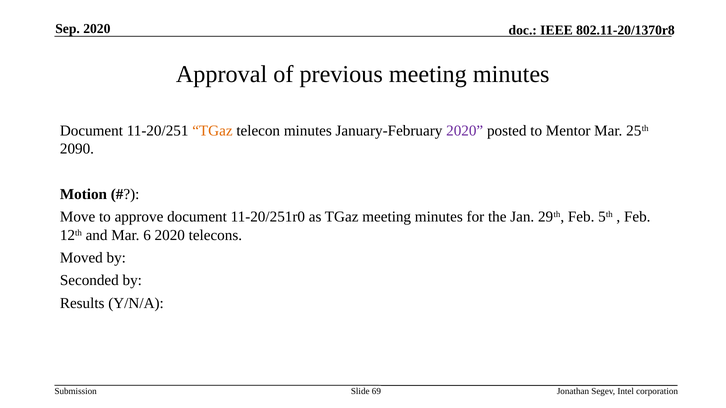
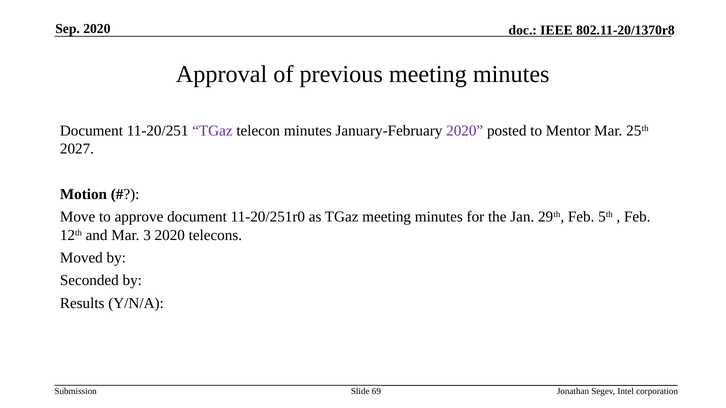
TGaz colour: orange -> purple (212, 131)
2090: 2090 -> 2027 (77, 149)
6: 6 -> 3 (147, 235)
